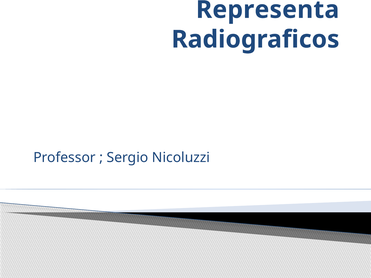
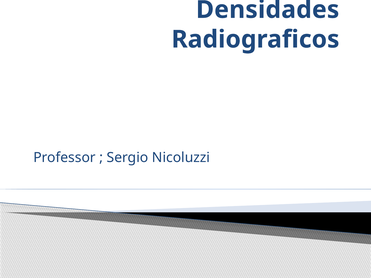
Representa: Representa -> Densidades (268, 10)
